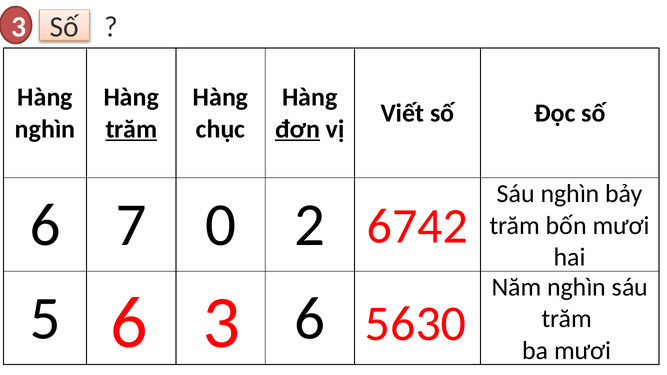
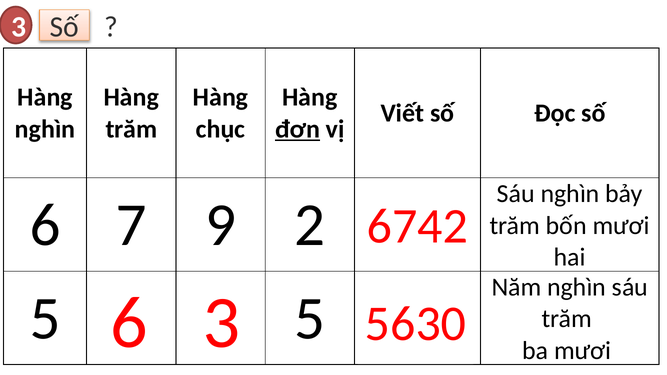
trăm underline: present -> none (131, 129)
0: 0 -> 9 (221, 225)
6: 6 -> 5 (310, 319)
